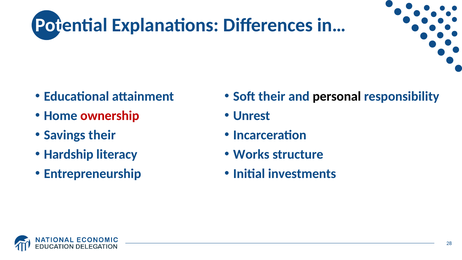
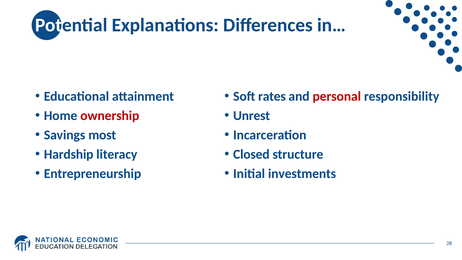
Soft their: their -> rates (272, 96)
personal colour: black -> red (337, 96)
Savings their: their -> most (102, 135)
Works: Works -> Closed (251, 154)
